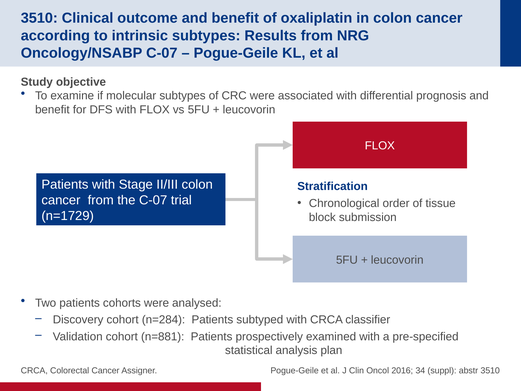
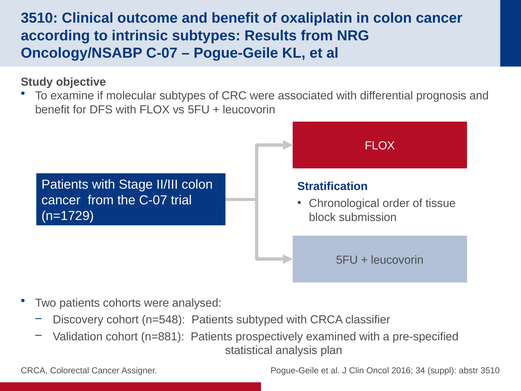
n=284: n=284 -> n=548 (164, 320)
